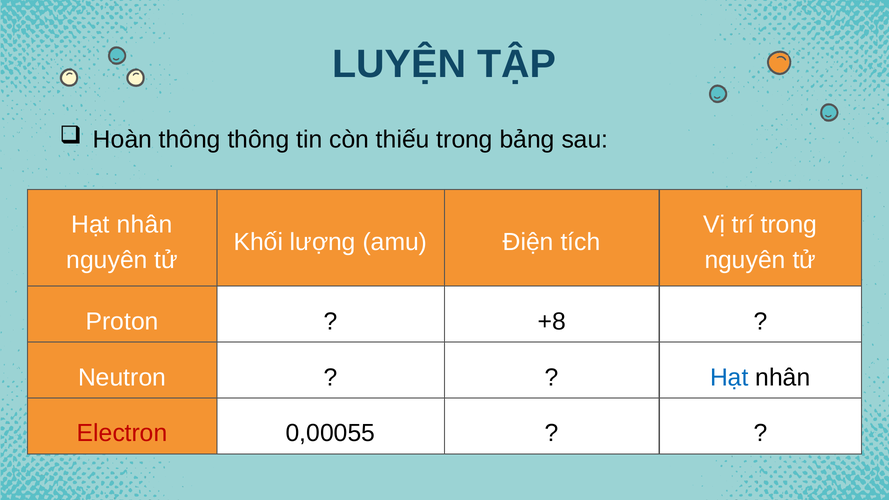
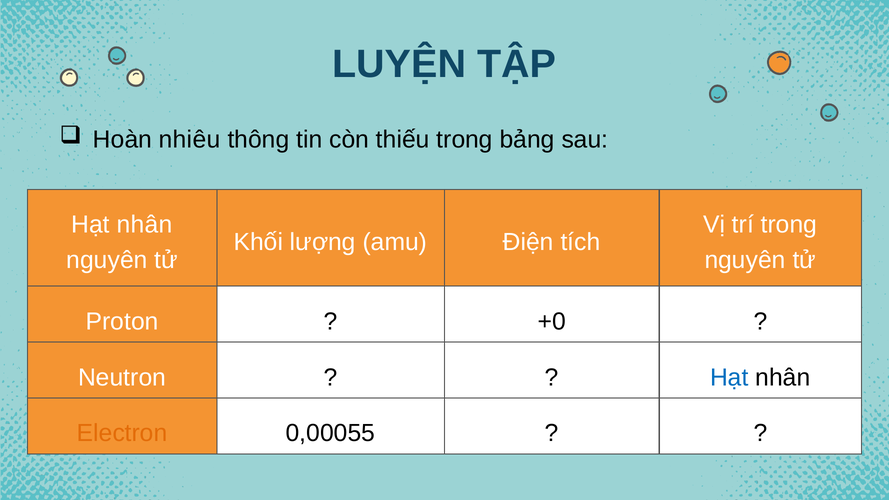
Hoàn thông: thông -> nhiêu (190, 140)
+8: +8 -> +0 (552, 322)
Electron colour: red -> orange (122, 433)
